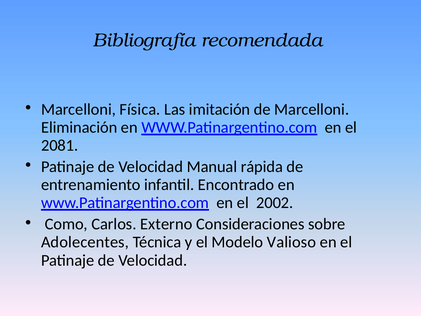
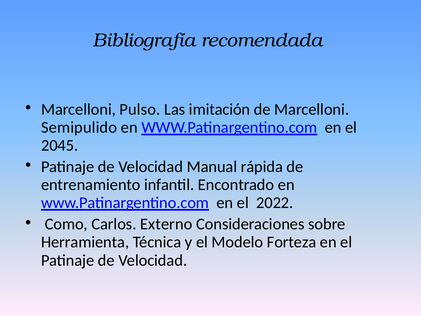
Física: Física -> Pulso (140, 109)
Eliminación: Eliminación -> Semipulido (79, 127)
2081: 2081 -> 2045 (60, 145)
2002: 2002 -> 2022 (275, 203)
Adolecentes: Adolecentes -> Herramienta (85, 242)
Valioso: Valioso -> Forteza (292, 242)
